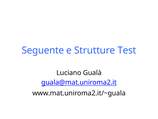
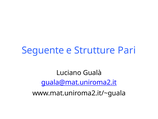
Test: Test -> Pari (127, 50)
